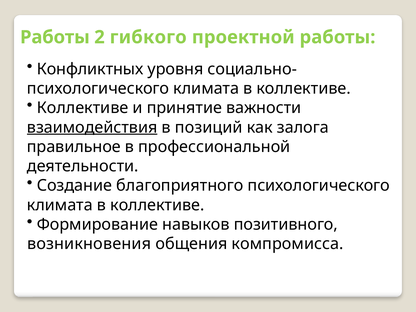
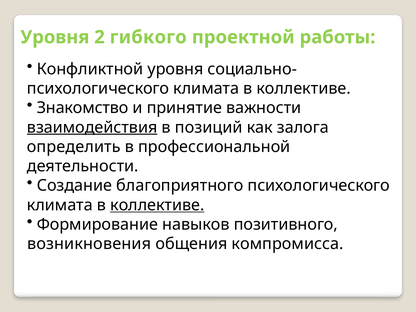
Работы: Работы -> Уровня (55, 37)
Конфликтных: Конфликтных -> Конфликтной (90, 69)
Коллективе: Коллективе -> Знакомство (83, 108)
правильное: правильное -> определить (74, 147)
коллективе underline: none -> present (157, 205)
